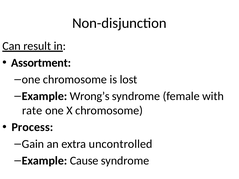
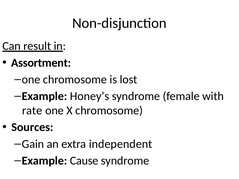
Wrong’s: Wrong’s -> Honey’s (90, 96)
Process: Process -> Sources (32, 127)
uncontrolled: uncontrolled -> independent (121, 144)
